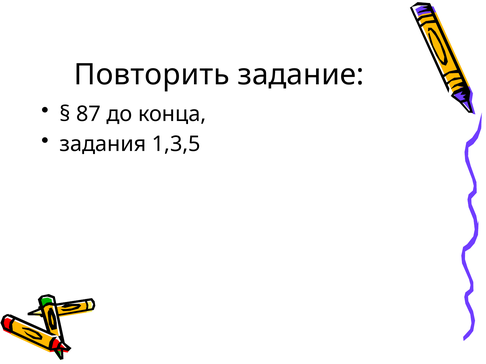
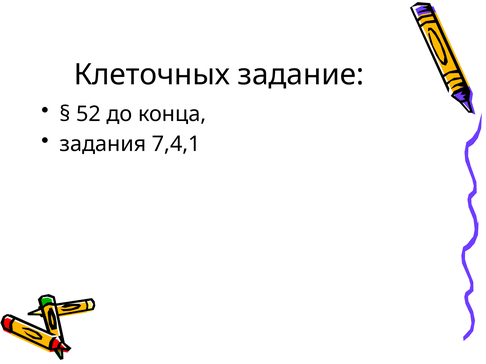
Повторить: Повторить -> Клеточных (152, 75)
87: 87 -> 52 (89, 114)
1,3,5: 1,3,5 -> 7,4,1 (176, 144)
